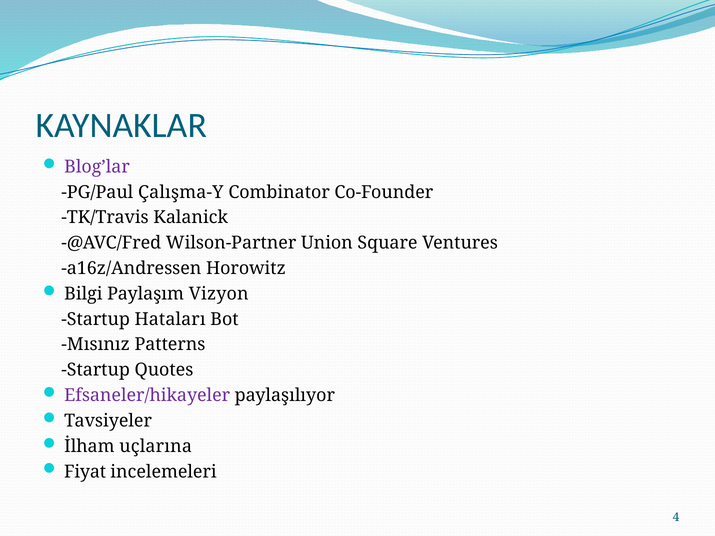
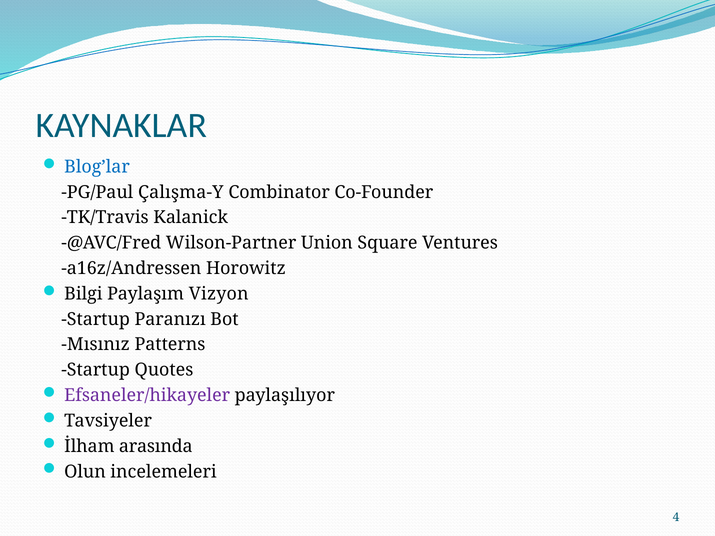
Blog’lar colour: purple -> blue (97, 167)
Hataları: Hataları -> Paranızı (170, 319)
uçlarına: uçlarına -> arasında (156, 446)
Fiyat: Fiyat -> Olun (85, 472)
